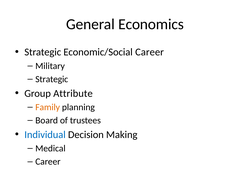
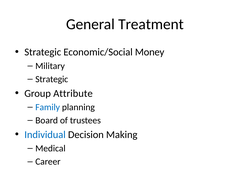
Economics: Economics -> Treatment (151, 24)
Economic/Social Career: Career -> Money (150, 52)
Family colour: orange -> blue (48, 107)
